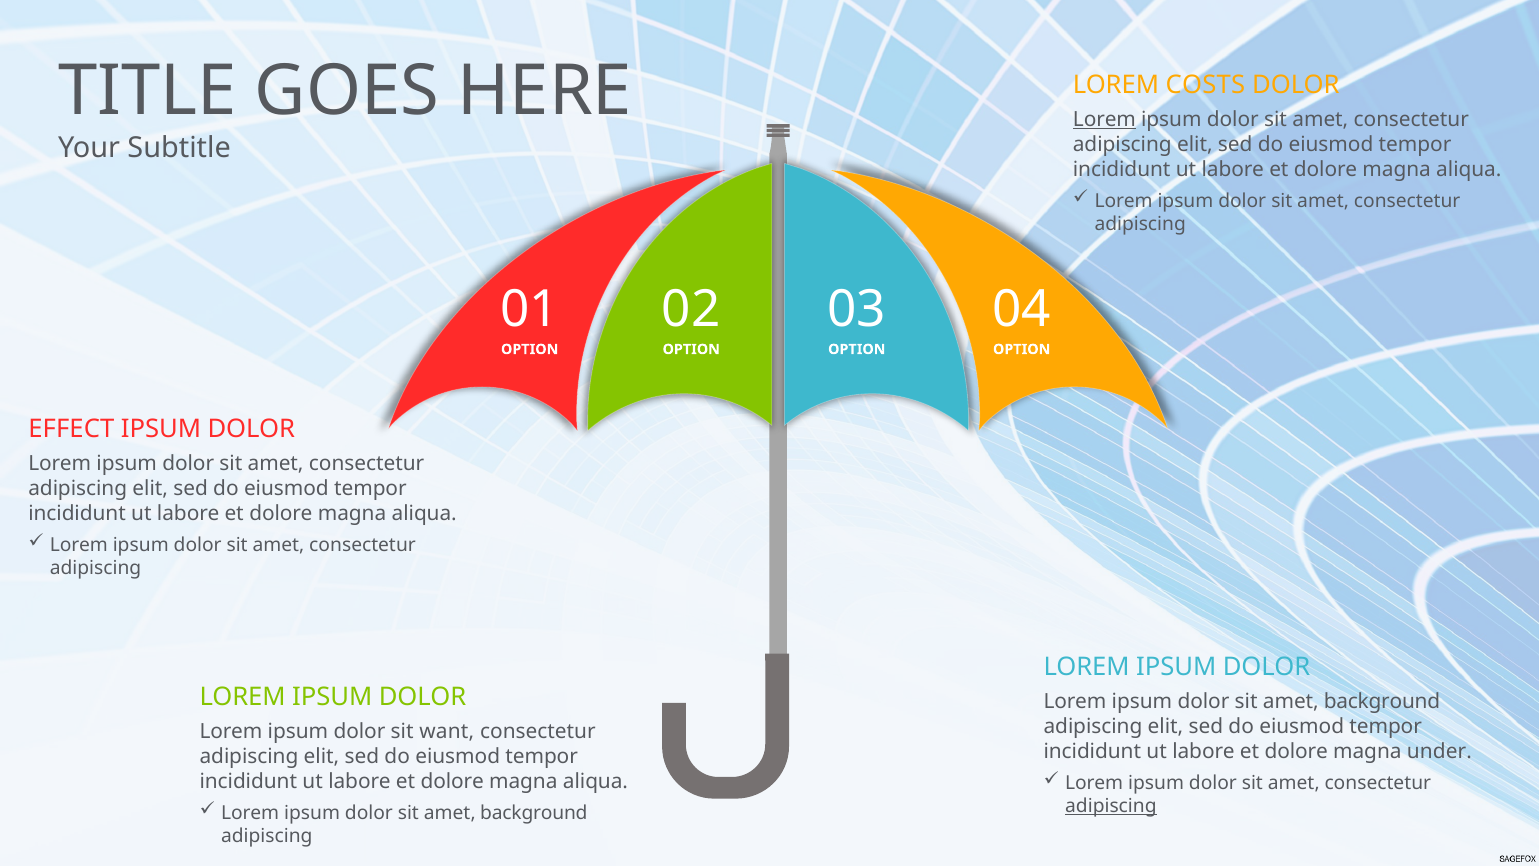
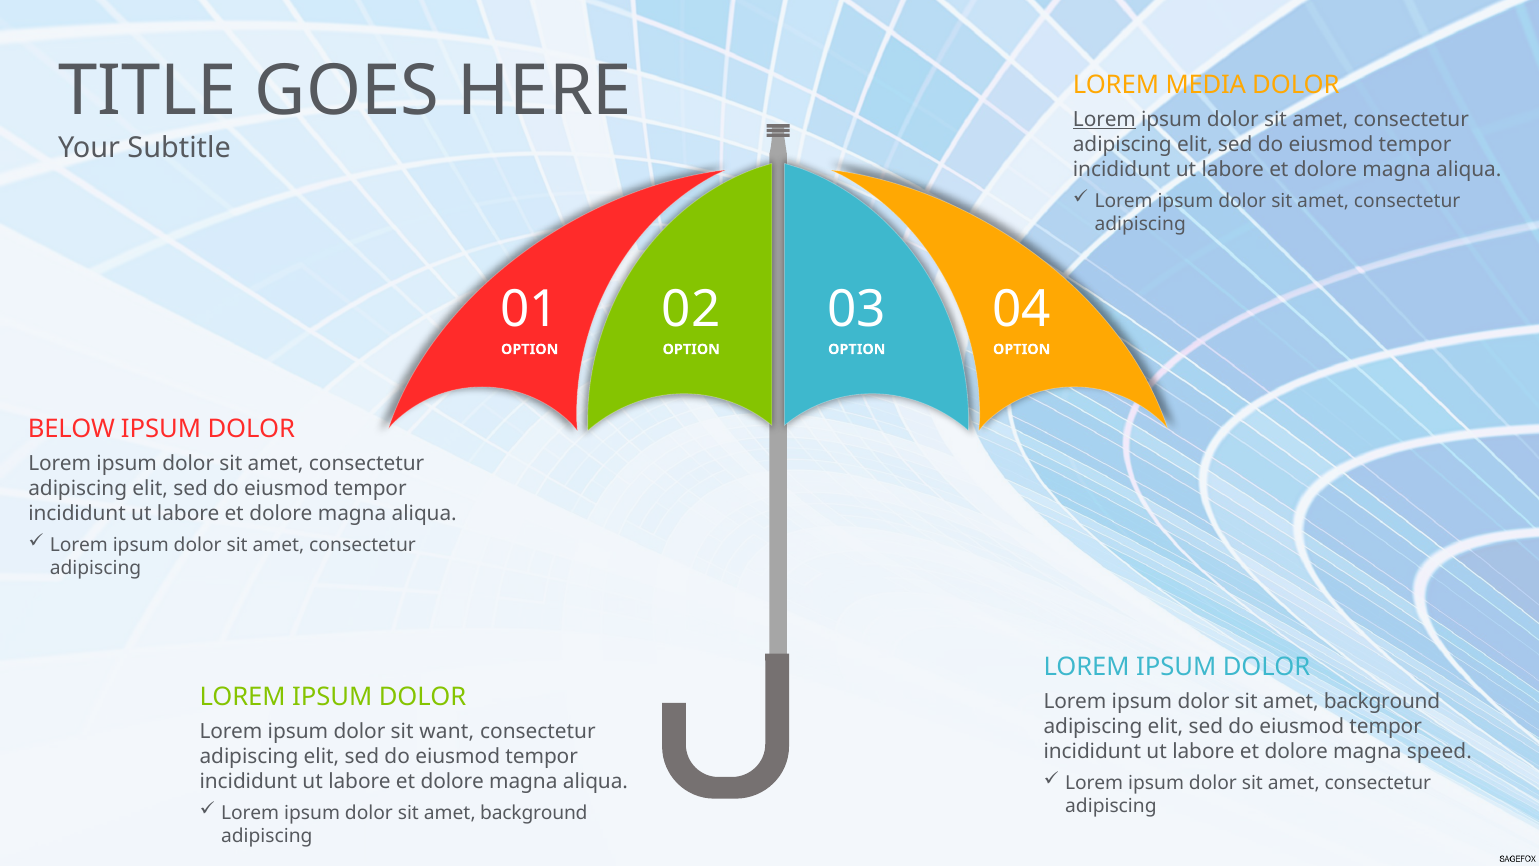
COSTS: COSTS -> MEDIA (1206, 85)
EFFECT: EFFECT -> BELOW (71, 429)
under: under -> speed (1439, 752)
adipiscing underline: present -> none (1111, 806)
